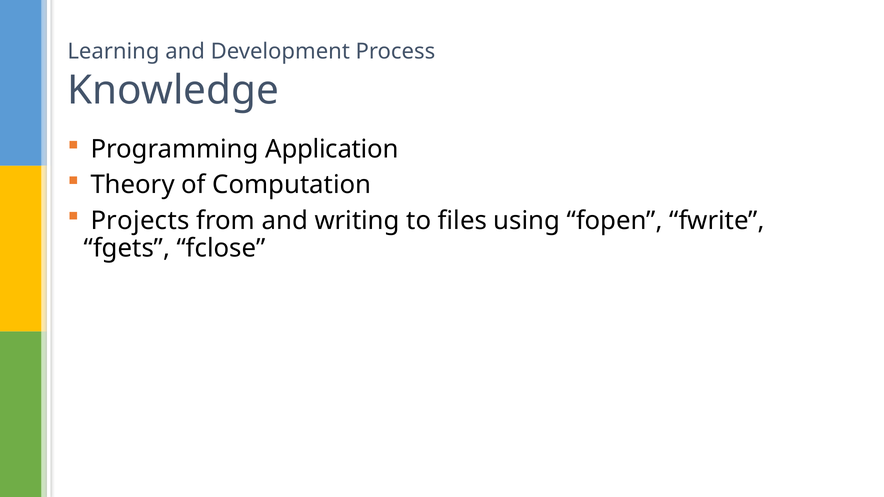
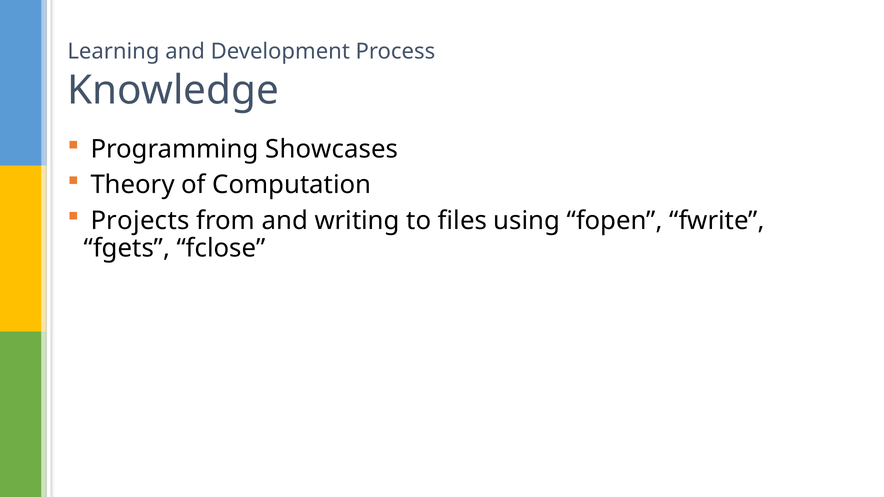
Application: Application -> Showcases (332, 149)
